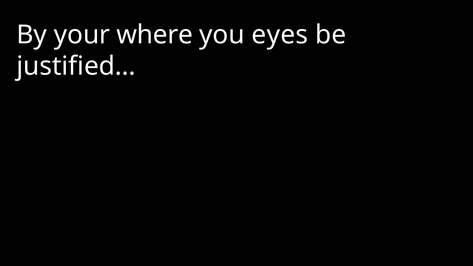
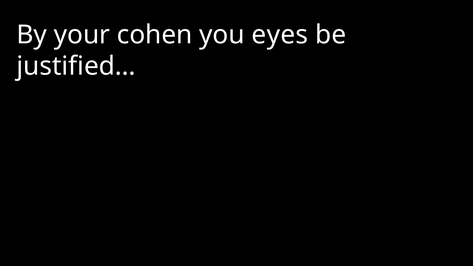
where: where -> cohen (155, 35)
